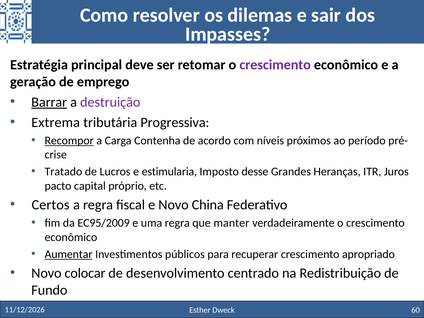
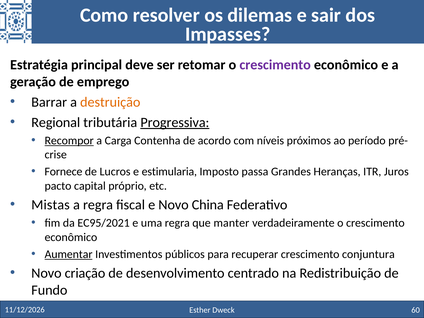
Barrar underline: present -> none (49, 102)
destruição colour: purple -> orange (110, 102)
Extrema: Extrema -> Regional (56, 122)
Progressiva underline: none -> present (175, 122)
Tratado: Tratado -> Fornece (63, 172)
desse: desse -> passa (255, 172)
Certos: Certos -> Mistas (51, 205)
EC95/2009: EC95/2009 -> EC95/2021 (104, 223)
apropriado: apropriado -> conjuntura (368, 254)
colocar: colocar -> criação (85, 273)
